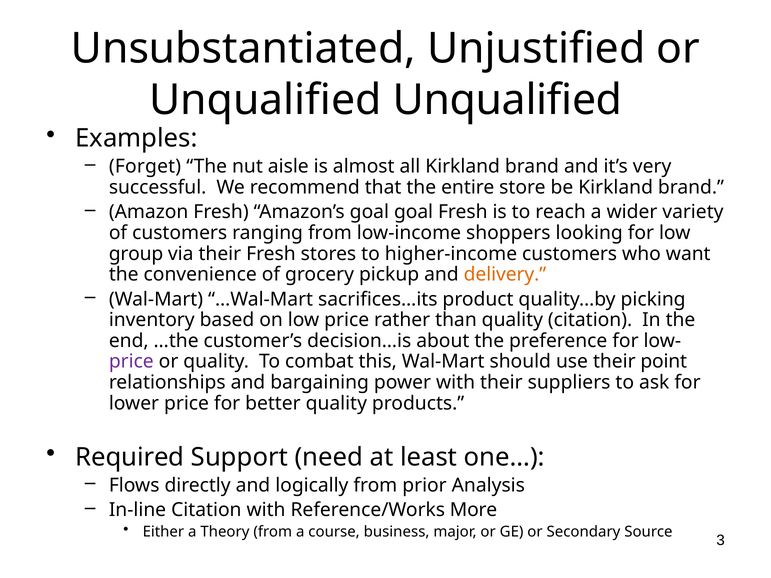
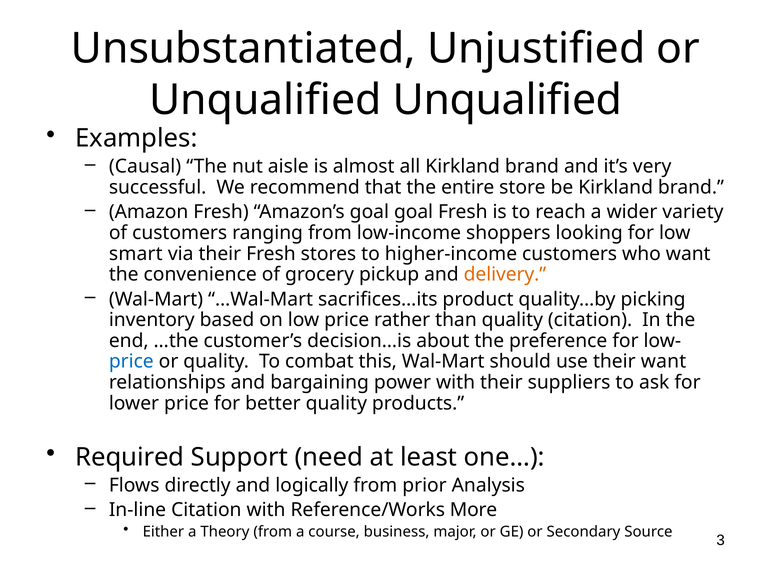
Forget: Forget -> Causal (145, 167)
group: group -> smart (136, 254)
price colour: purple -> blue (131, 362)
their point: point -> want (664, 362)
